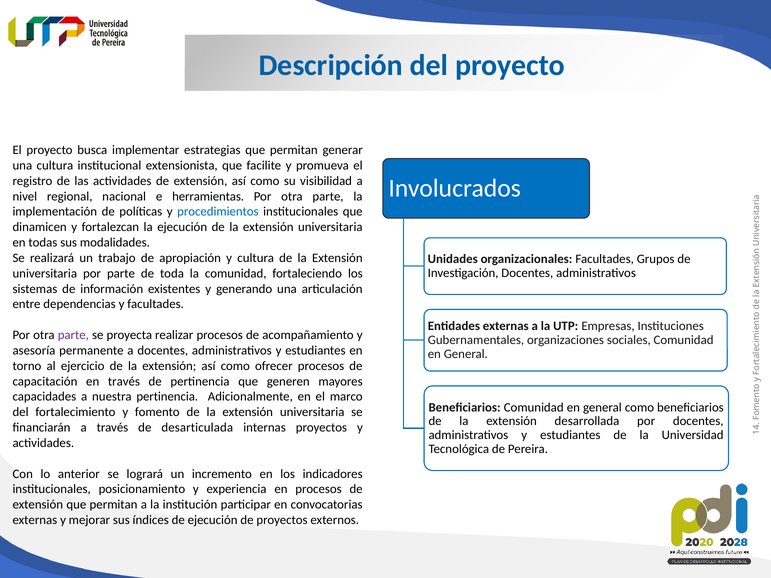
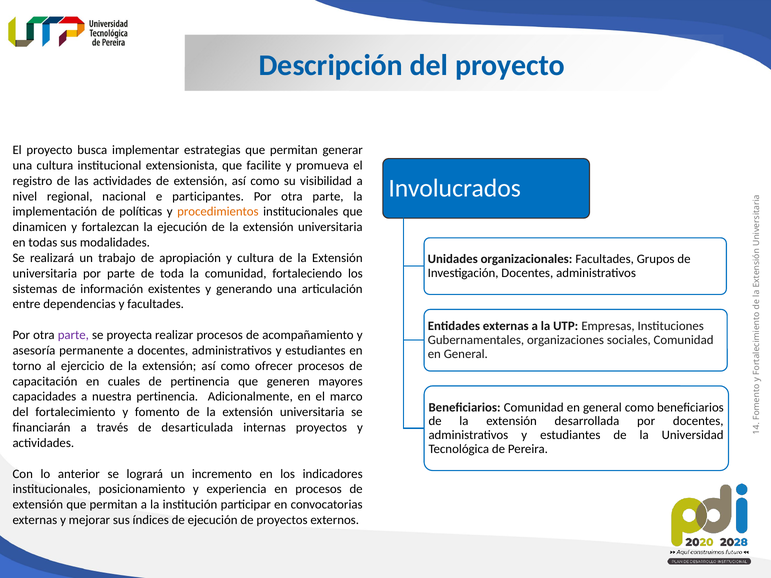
herramientas: herramientas -> participantes (208, 196)
procedimientos colour: blue -> orange (218, 212)
en través: través -> cuales (124, 381)
